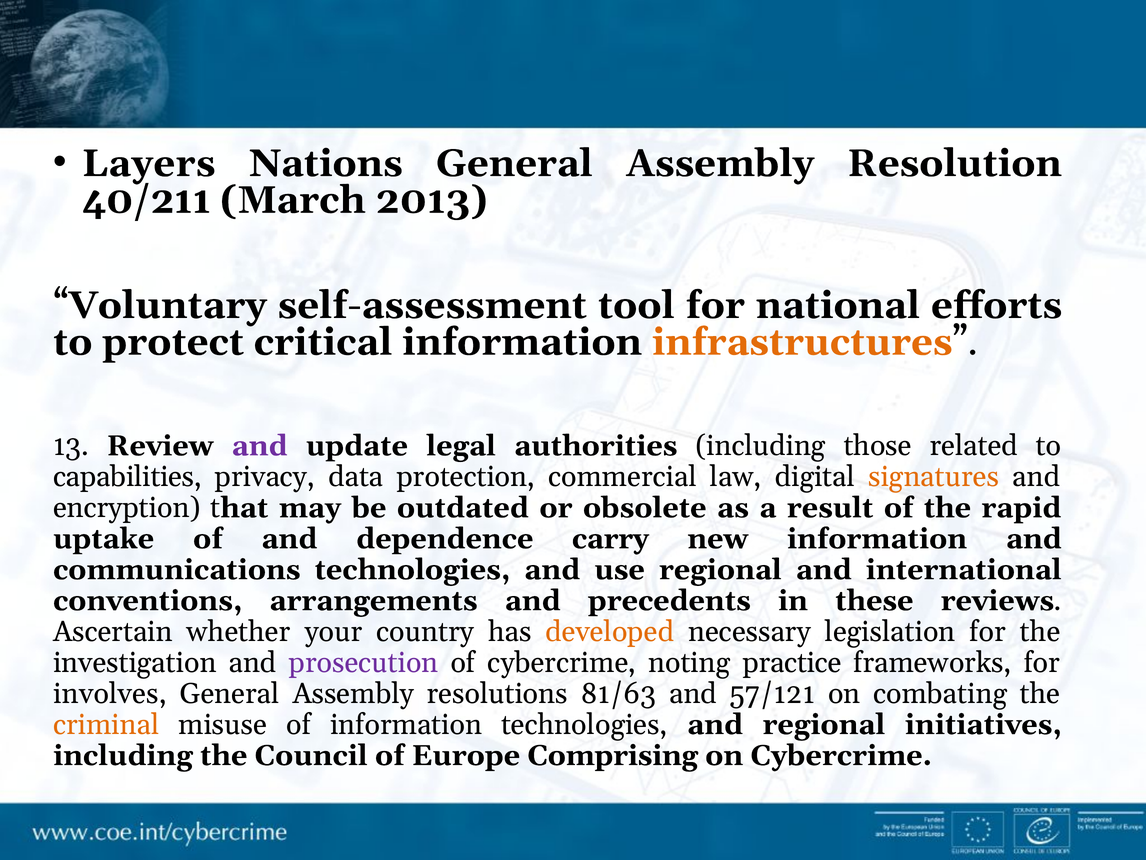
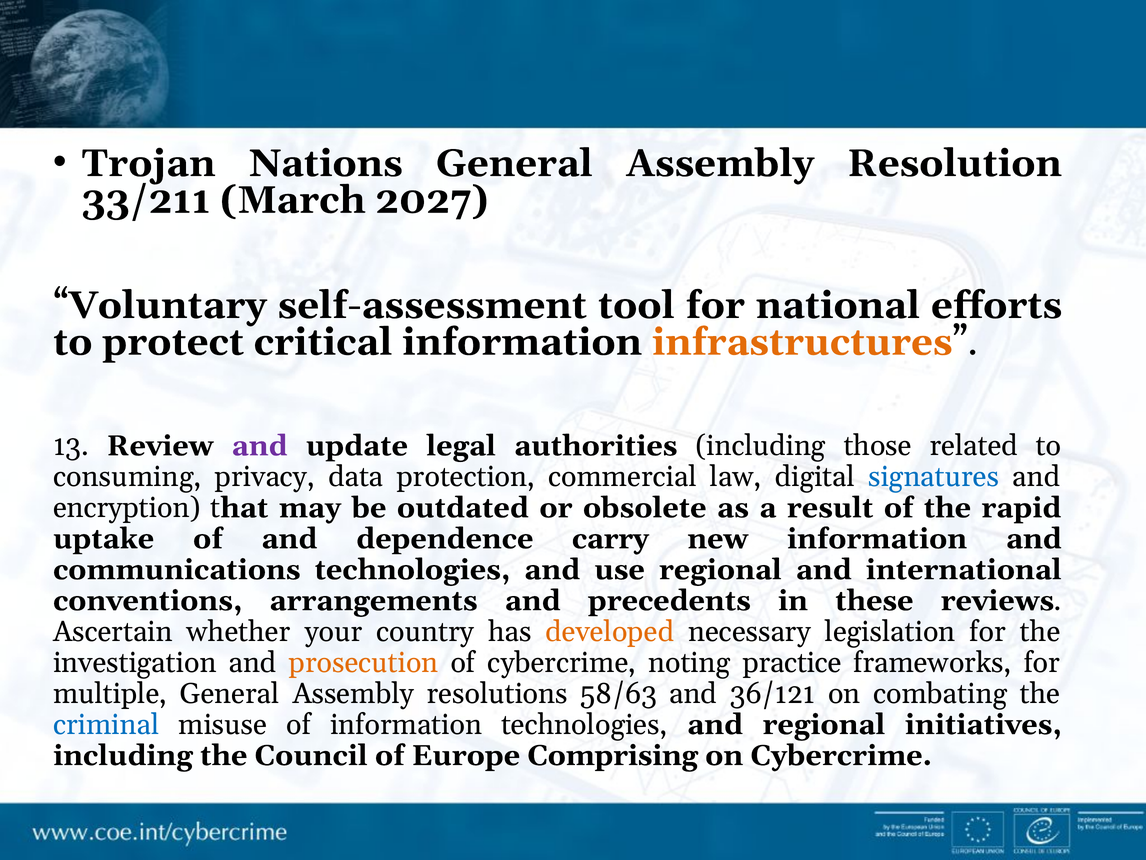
Layers: Layers -> Trojan (149, 163)
40/211: 40/211 -> 33/211 (146, 200)
2013: 2013 -> 2027 (432, 200)
capabilities: capabilities -> consuming (127, 477)
signatures colour: orange -> blue (934, 477)
prosecution colour: purple -> orange (364, 662)
involves: involves -> multiple (110, 693)
81/63: 81/63 -> 58/63 (619, 693)
57/121: 57/121 -> 36/121 (773, 693)
criminal colour: orange -> blue (106, 724)
